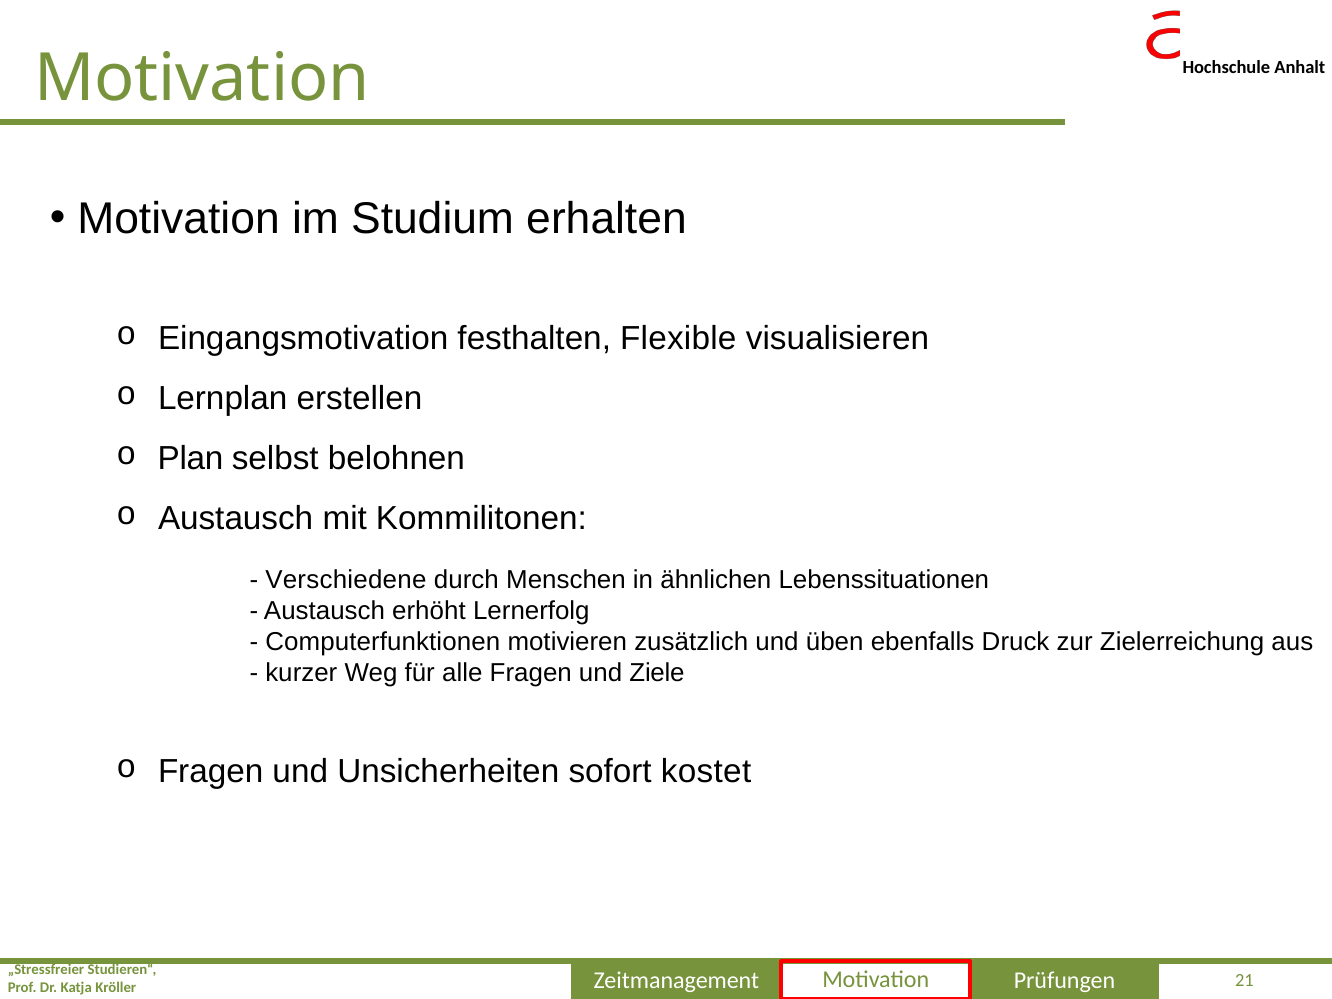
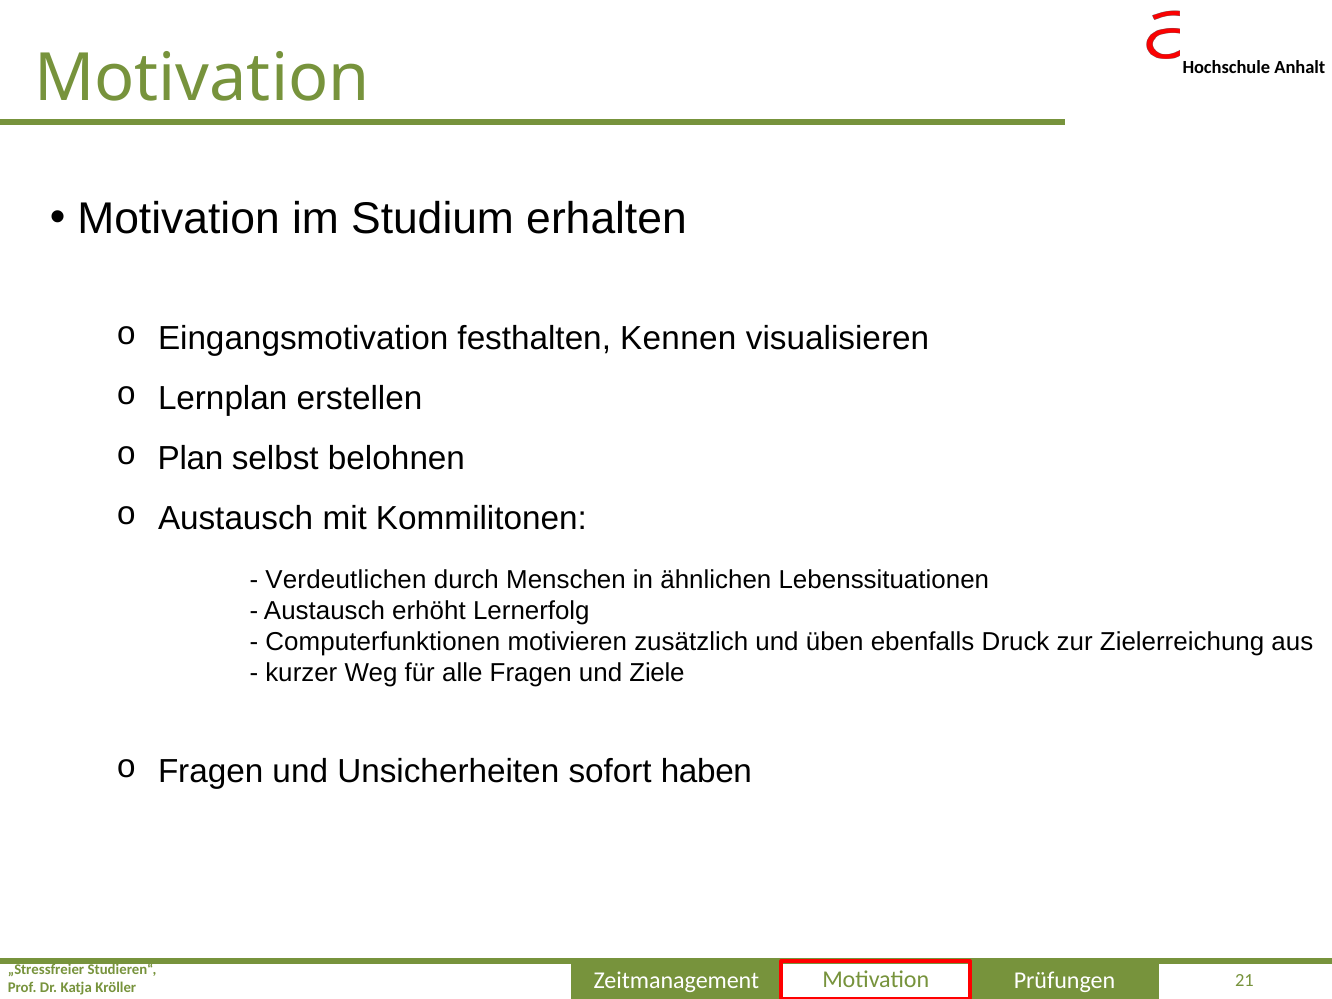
Flexible: Flexible -> Kennen (678, 338)
Verschiedene: Verschiedene -> Verdeutlichen (346, 580)
kostet: kostet -> haben (706, 771)
